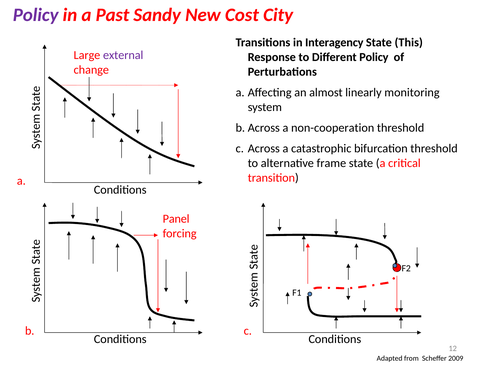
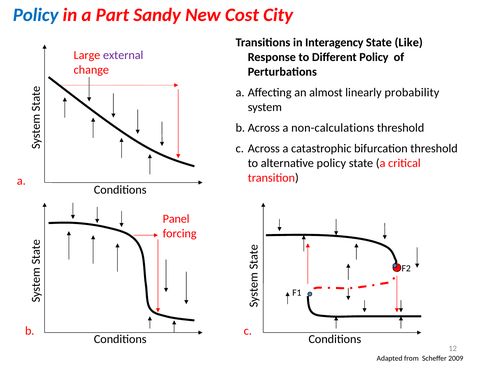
Policy colour: purple -> blue (36, 15)
Past: Past -> Part (112, 15)
This: This -> Like (409, 43)
monitoring: monitoring -> probability (412, 92)
non-cooperation: non-cooperation -> non-calculations (333, 128)
alternative frame: frame -> policy (331, 163)
